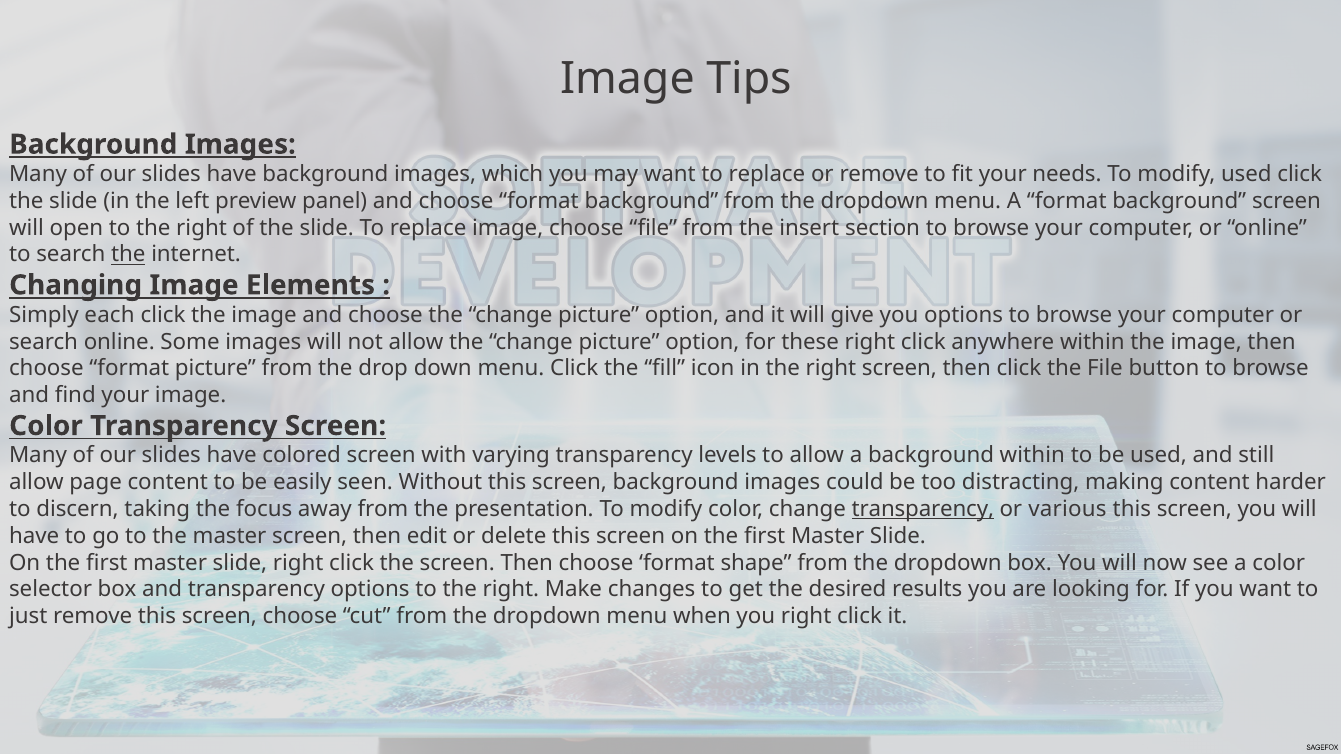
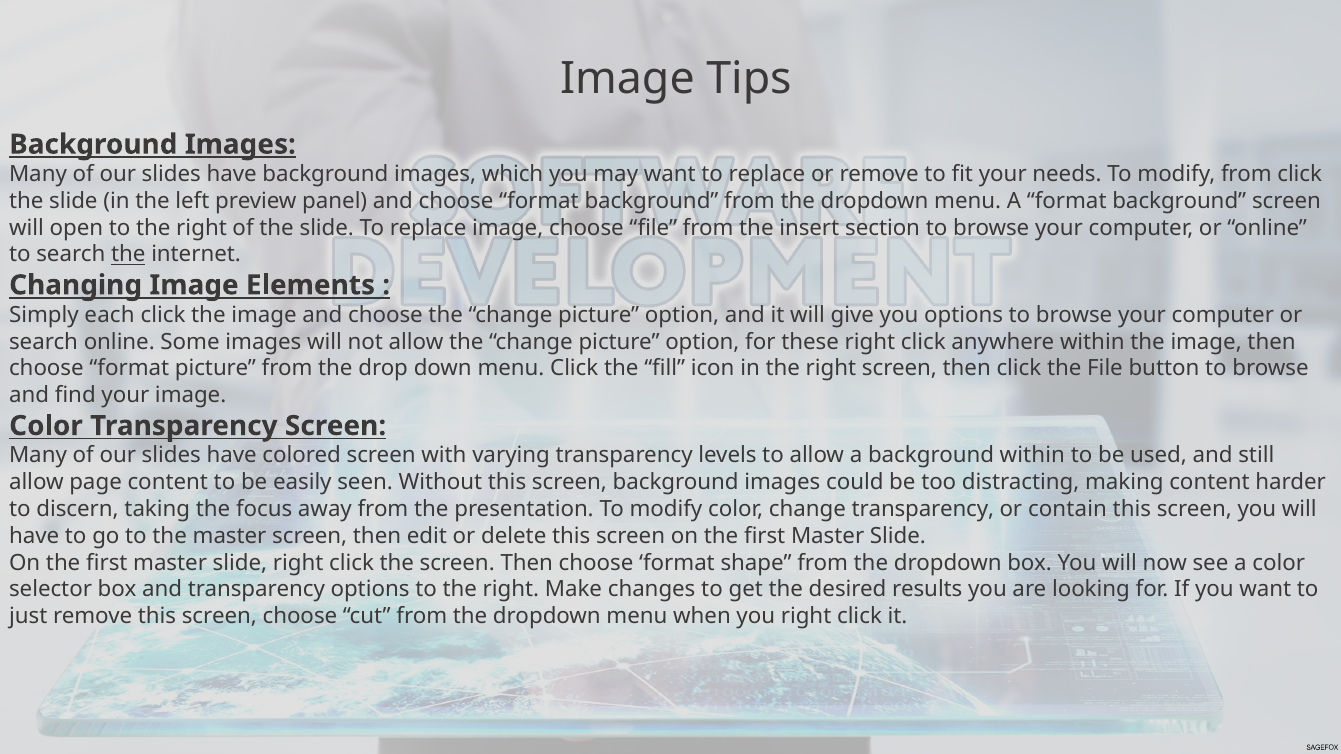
modify used: used -> from (1246, 174)
transparency underline: present -> none (923, 509)
various: various -> contain (1067, 509)
